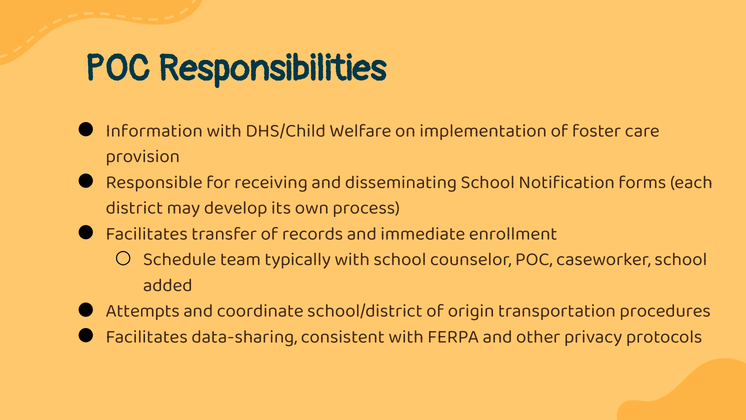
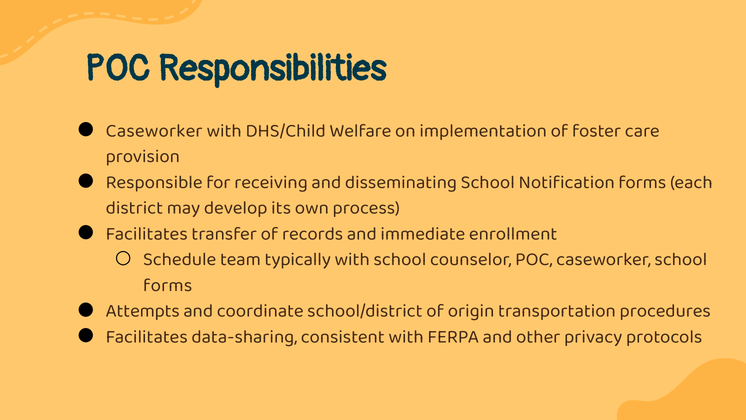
Information: Information -> Caseworker (154, 130)
added: added -> forms (168, 285)
